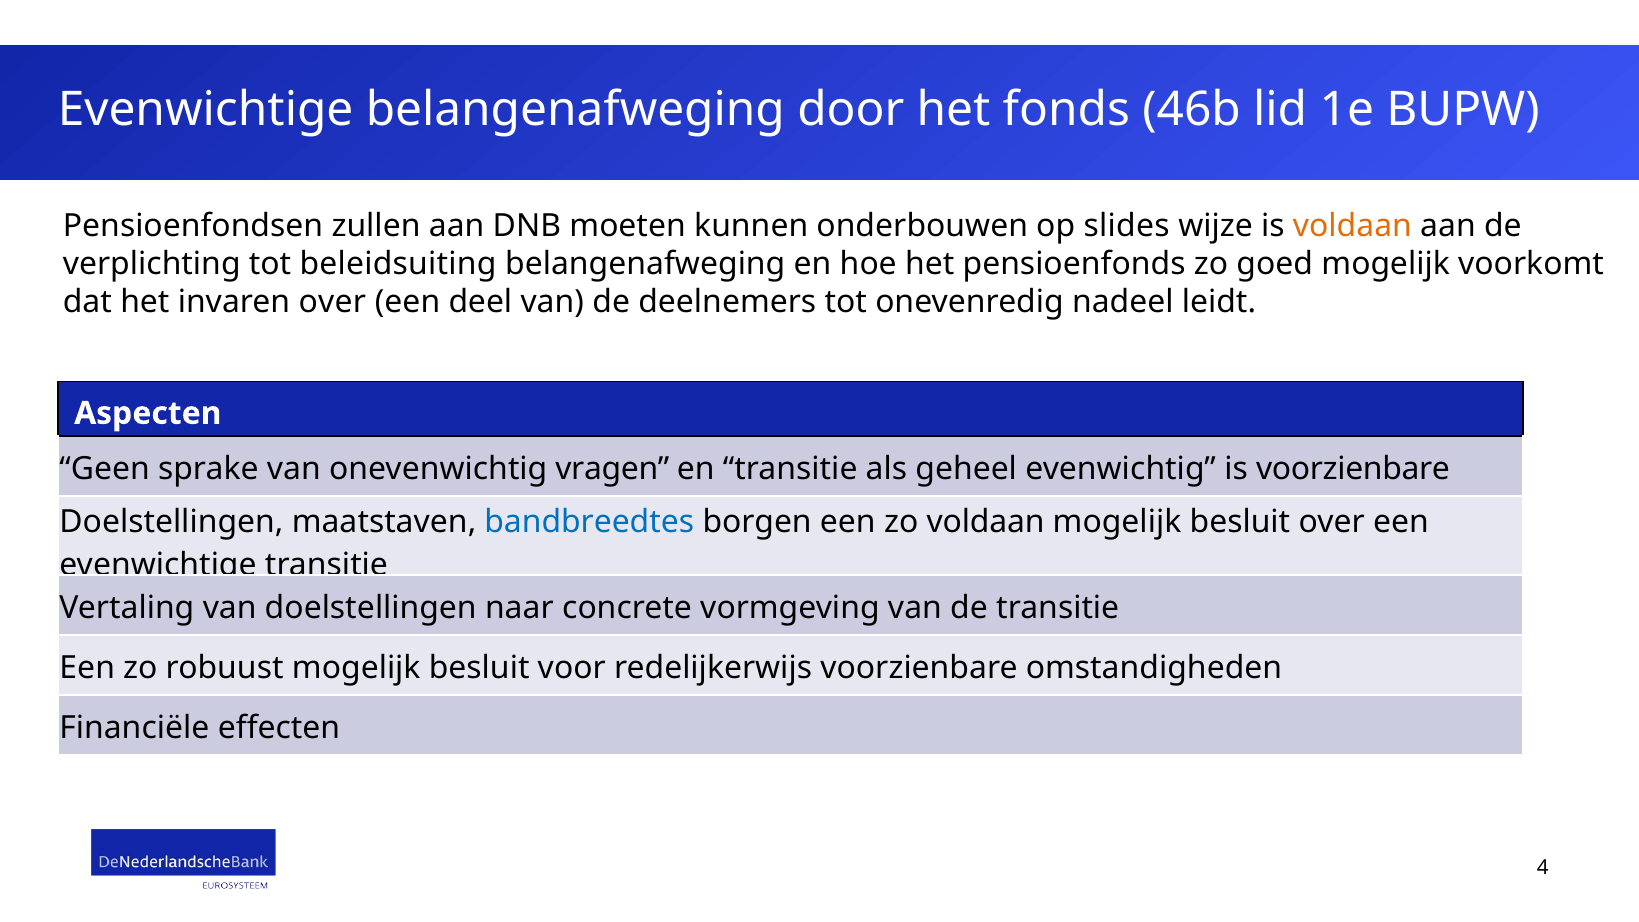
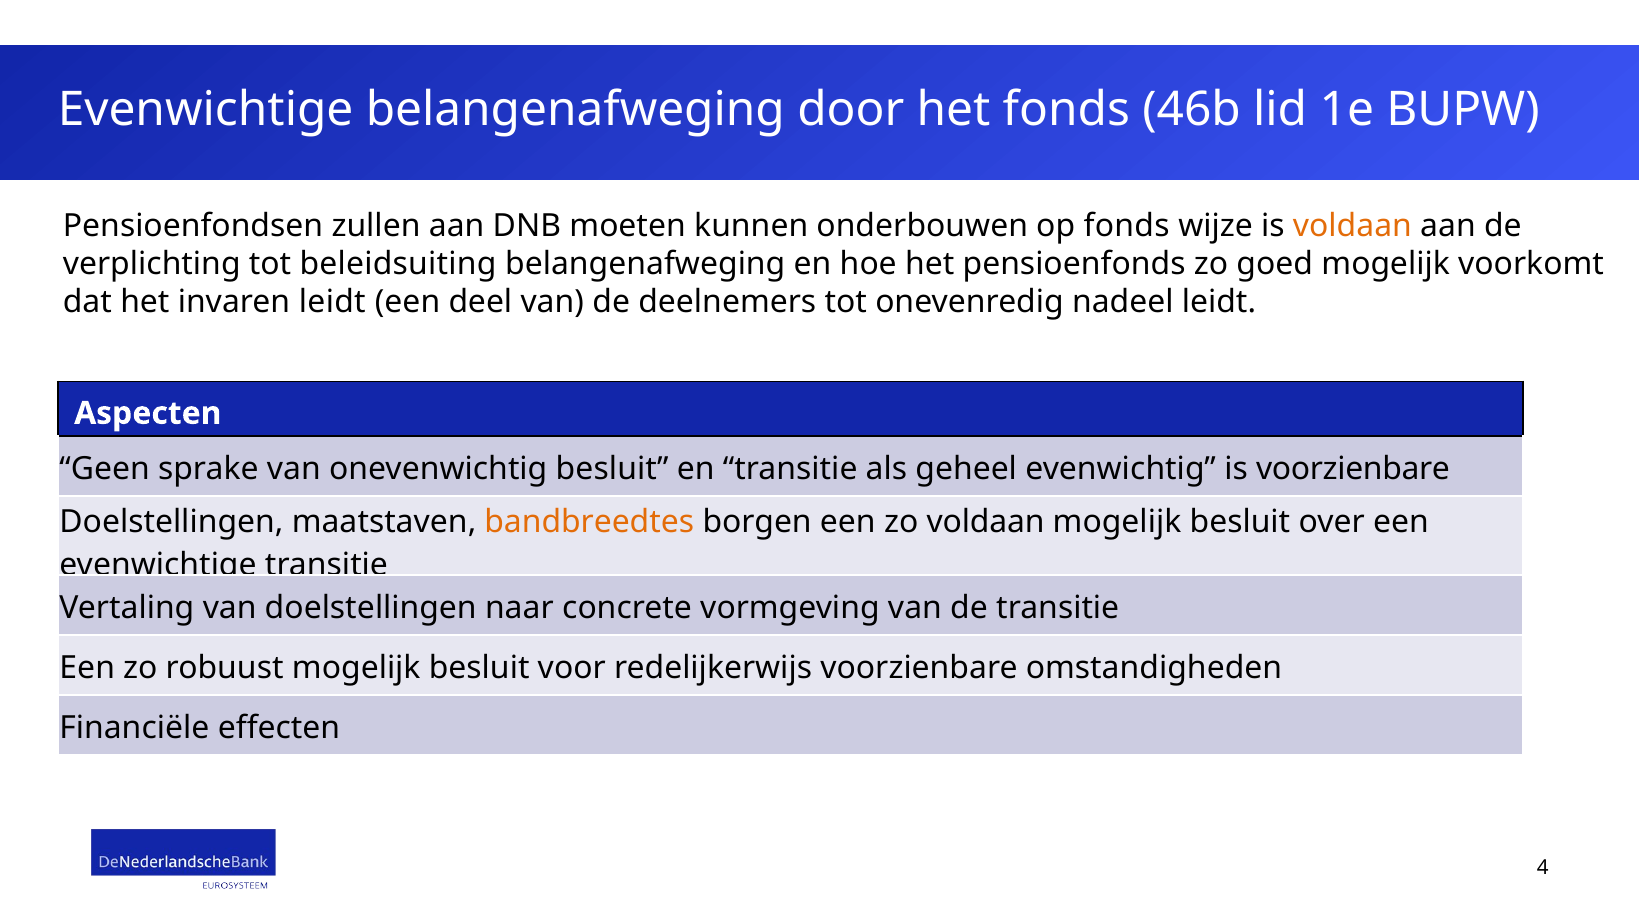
op slides: slides -> fonds (1127, 226)
invaren over: over -> leidt (332, 302)
onevenwichtig vragen: vragen -> besluit (612, 469)
bandbreedtes colour: blue -> orange (589, 522)
